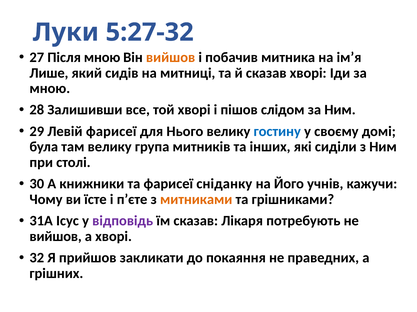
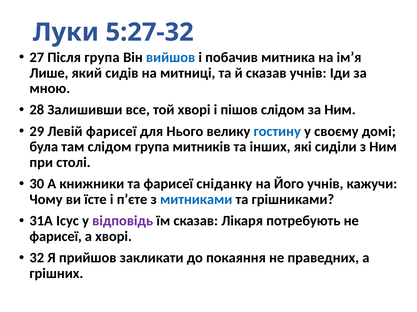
Після мною: мною -> група (102, 57)
вийшов colour: orange -> blue (171, 57)
сказав хворі: хворі -> учнів (308, 73)
там велику: велику -> слідом (110, 147)
митниками colour: orange -> blue (196, 200)
вийшов: вийшов -> фарисеї (56, 237)
